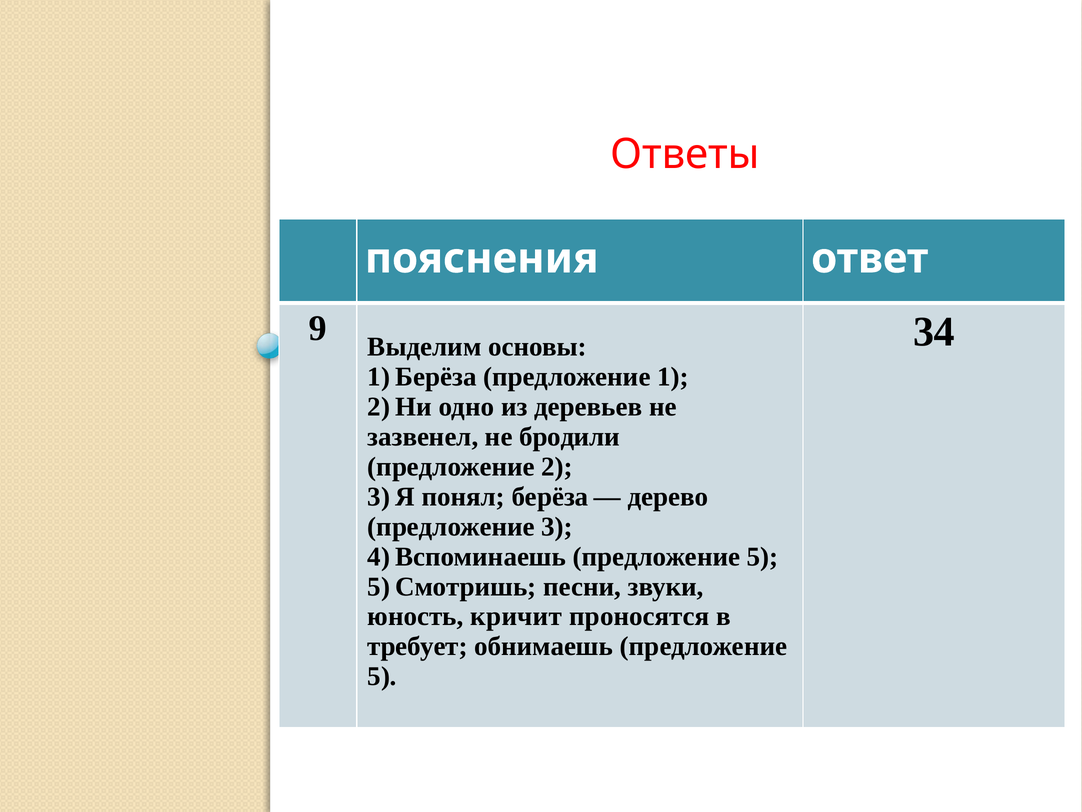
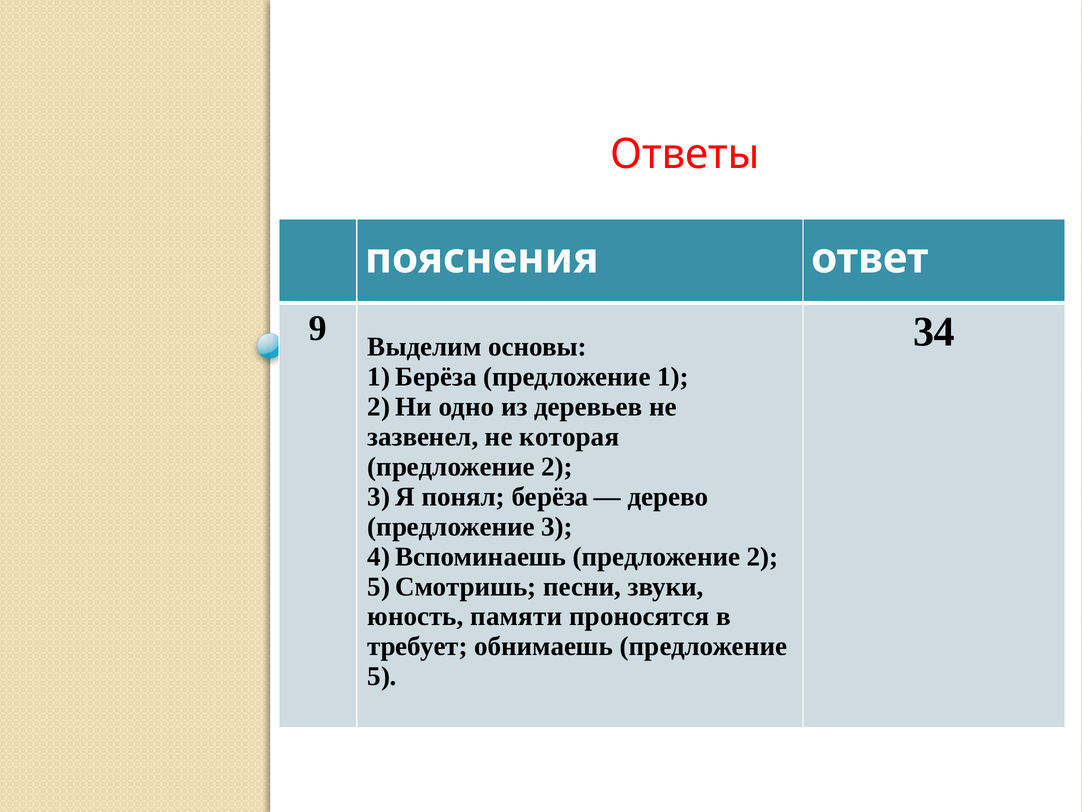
бродили: бродили -> которая (569, 436)
Вспоминаешь предложение 5: 5 -> 2 (763, 556)
кричит: кричит -> памяти (516, 616)
